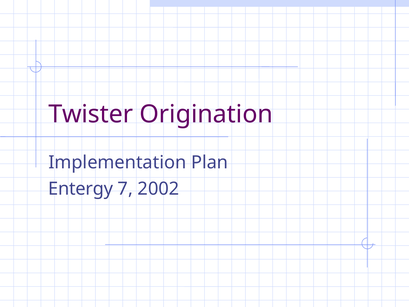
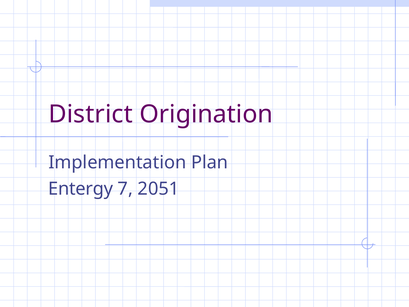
Twister: Twister -> District (91, 114)
2002: 2002 -> 2051 (158, 189)
